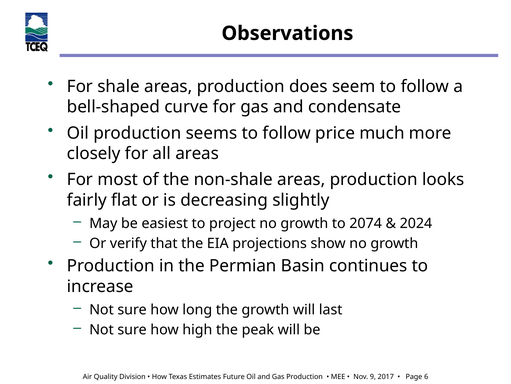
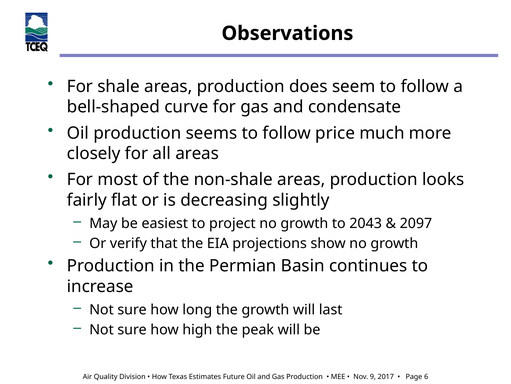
2074: 2074 -> 2043 (366, 223)
2024: 2024 -> 2097 (416, 223)
